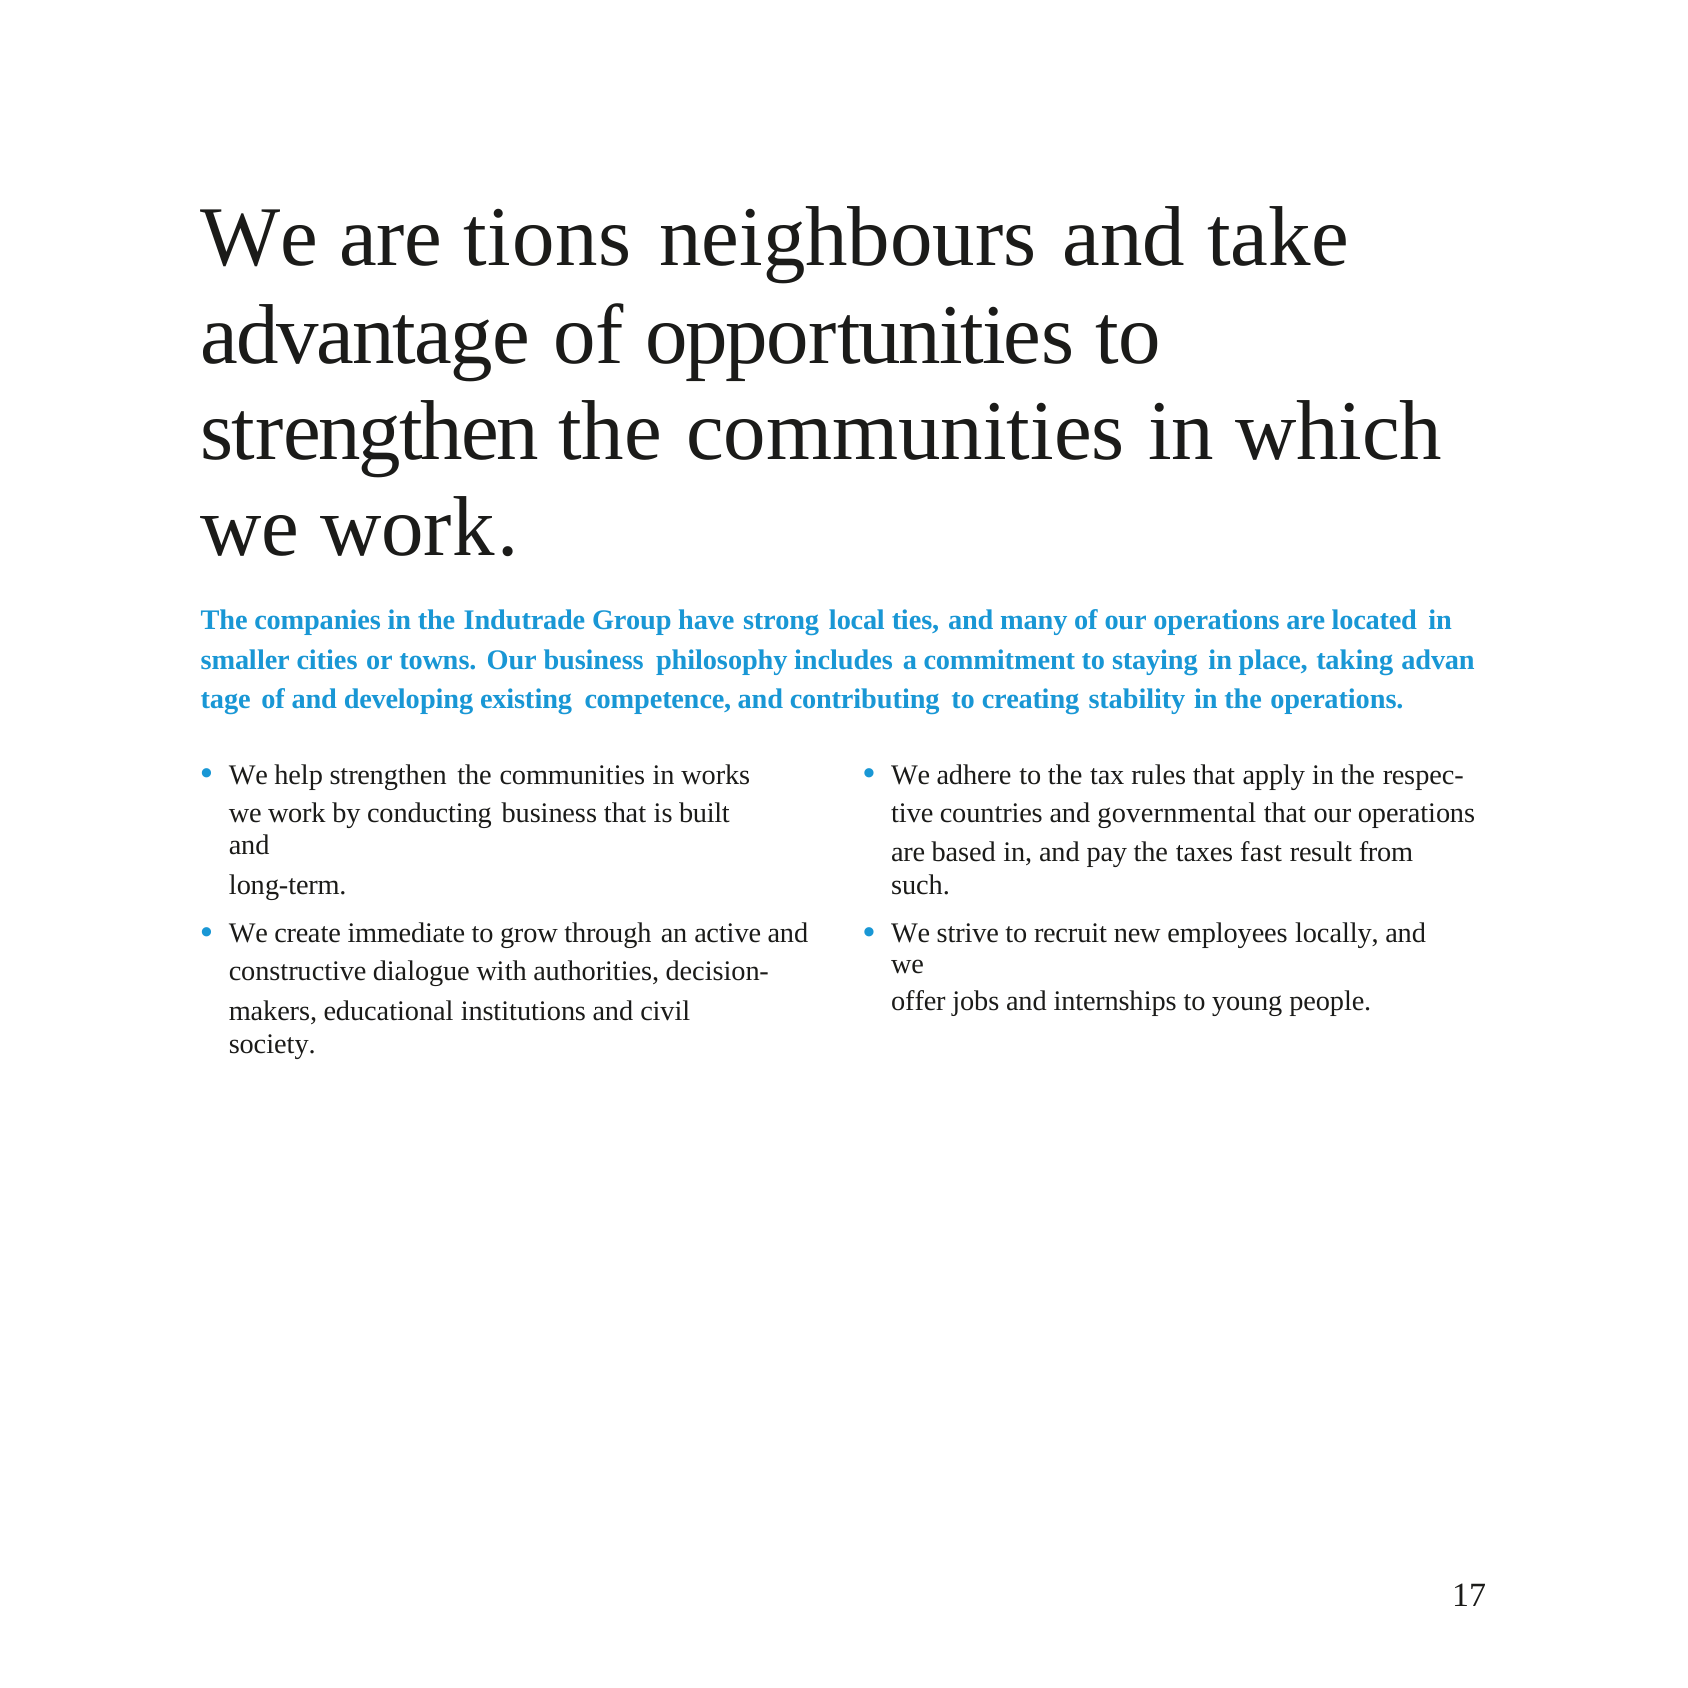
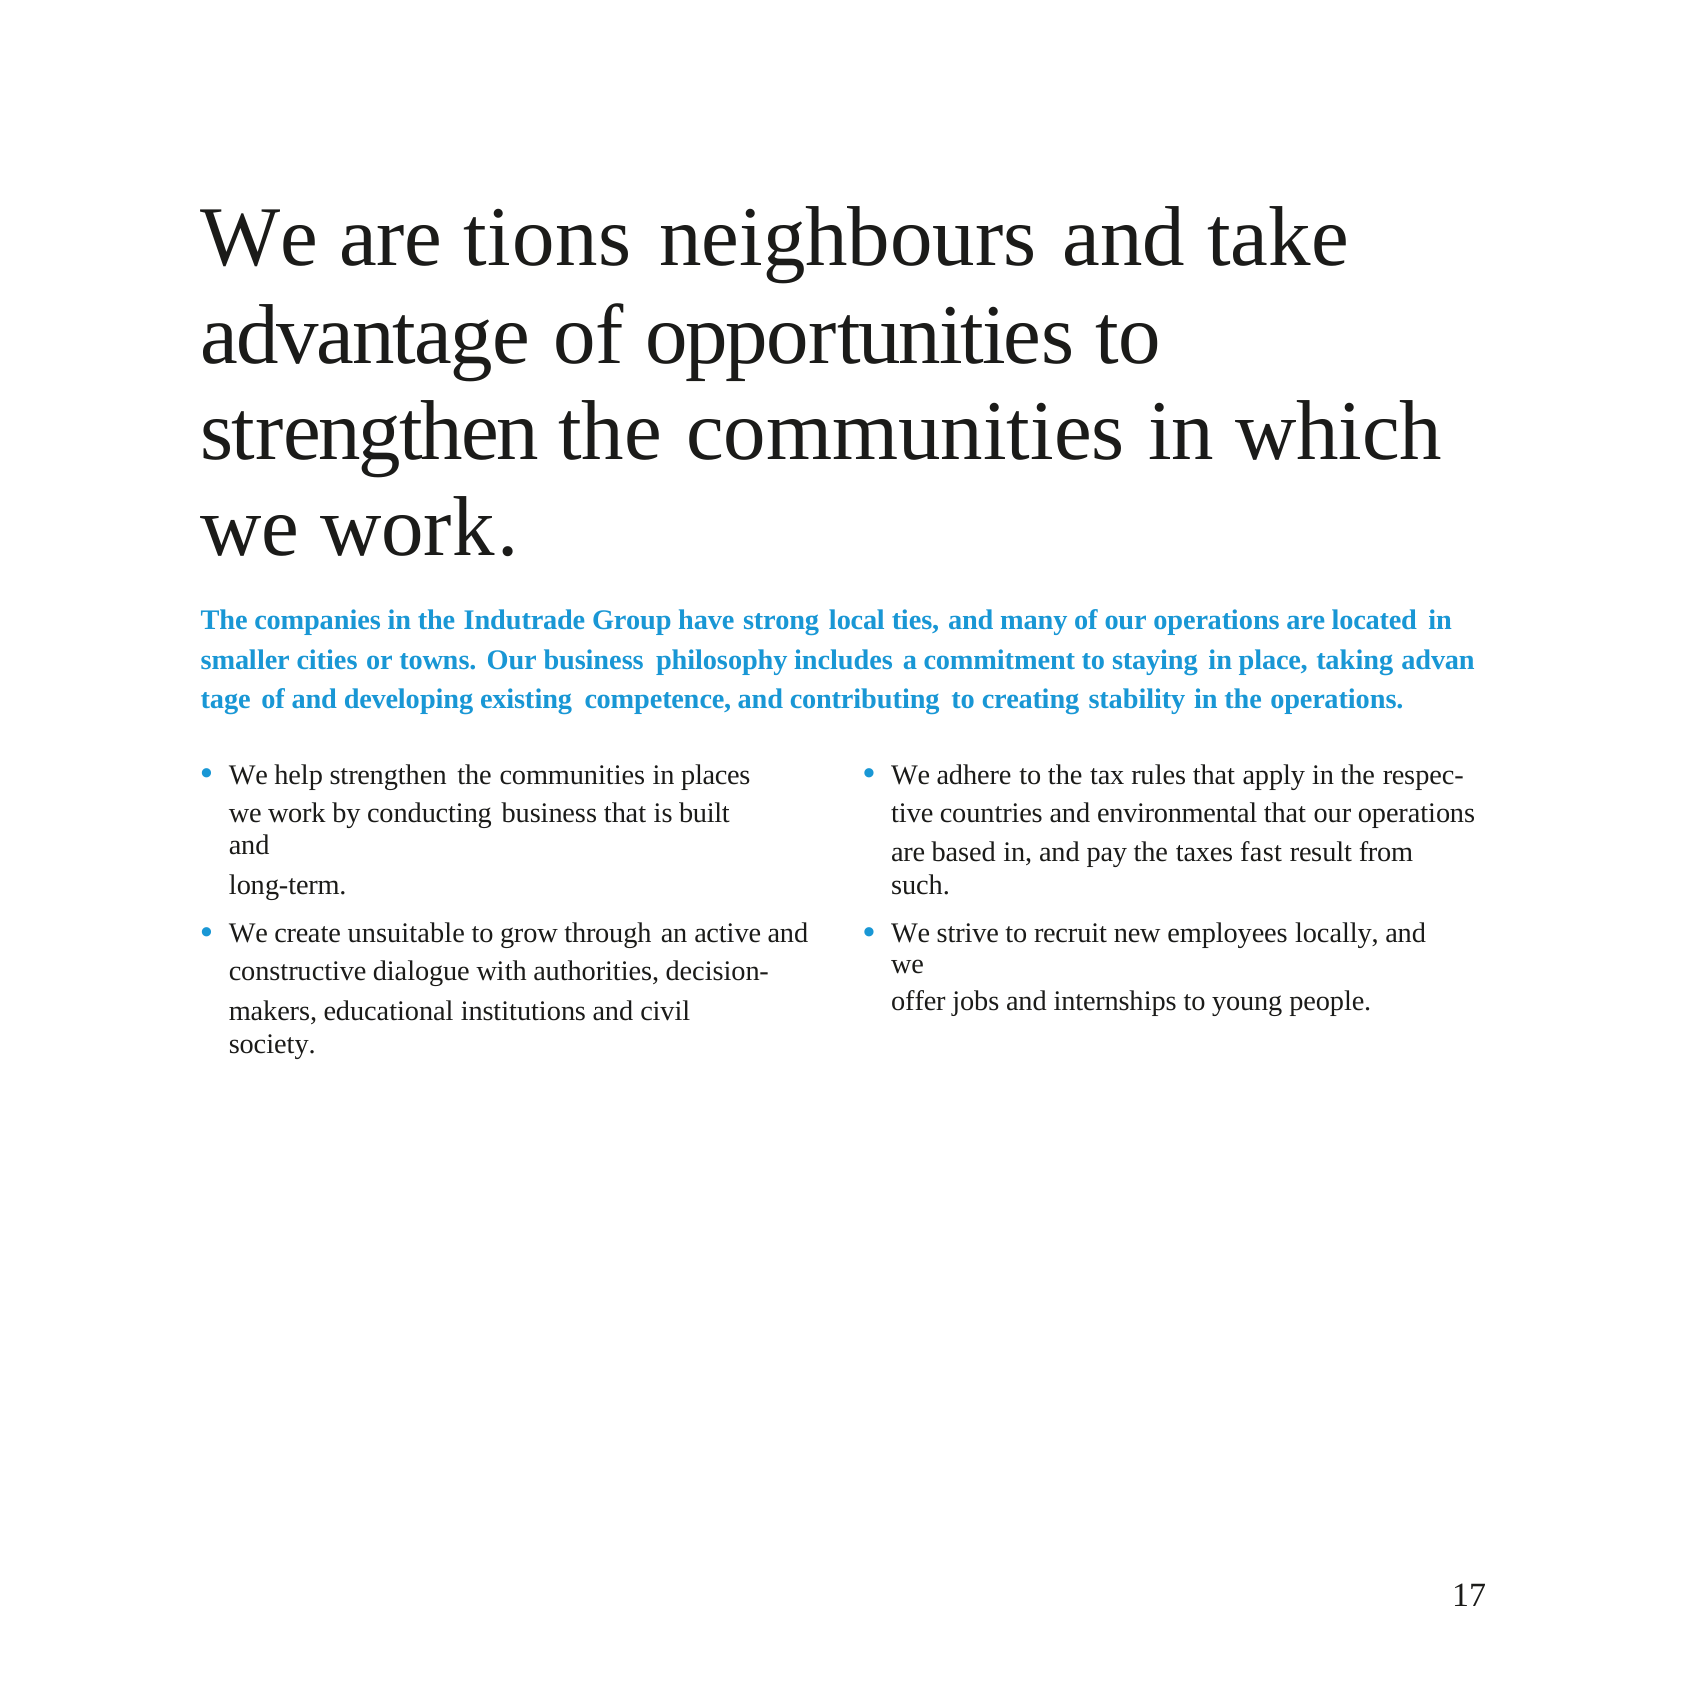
works: works -> places (716, 775)
governmental: governmental -> environmental (1177, 813)
immediate: immediate -> unsuitable (406, 934)
